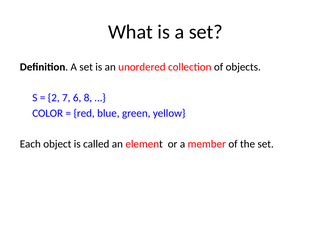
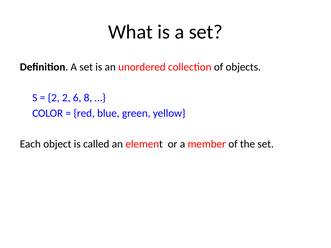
2 7: 7 -> 2 (66, 98)
